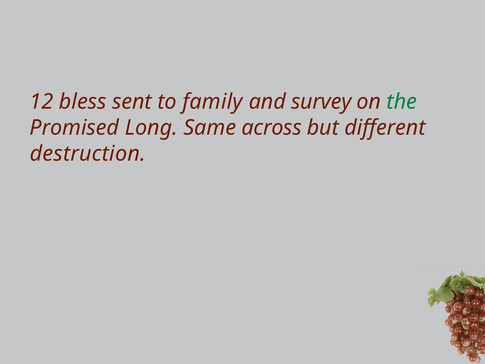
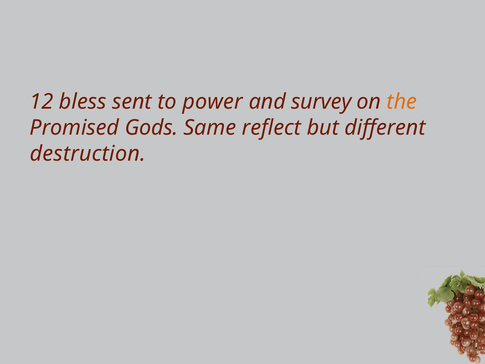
family: family -> power (213, 102)
the colour: green -> orange (402, 102)
Long: Long -> Gods (151, 128)
across: across -> reflect (271, 128)
